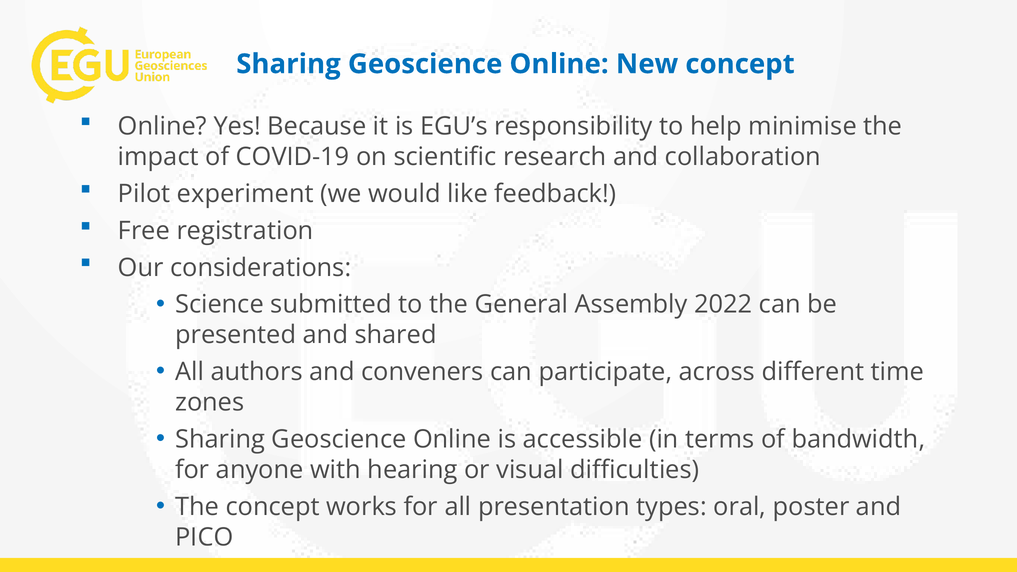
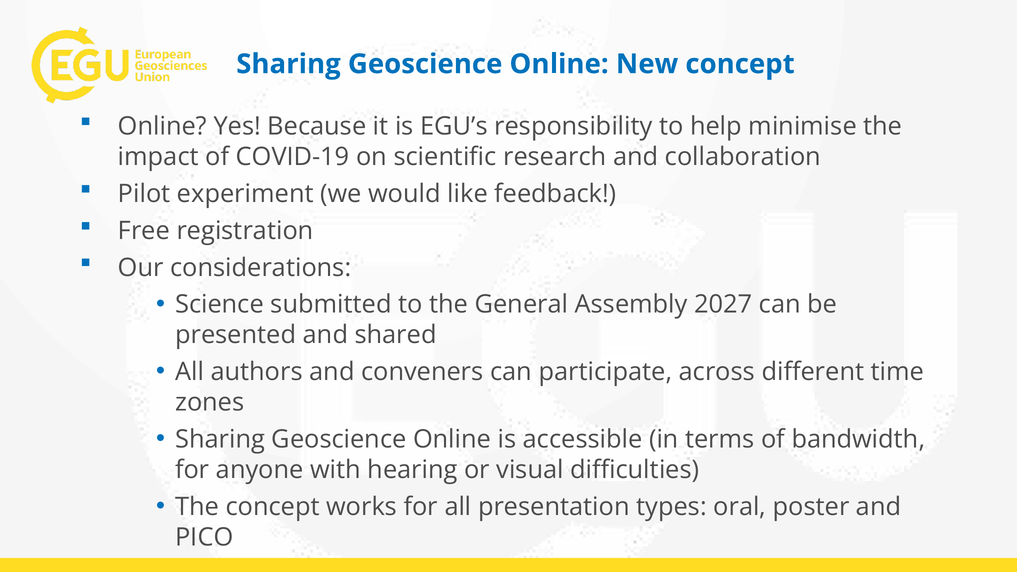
2022: 2022 -> 2027 (723, 305)
